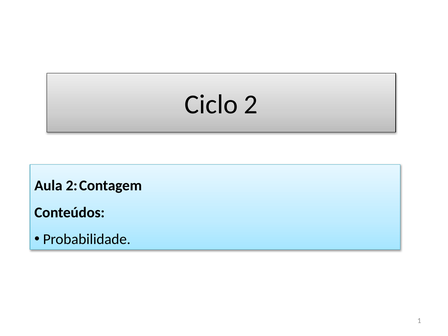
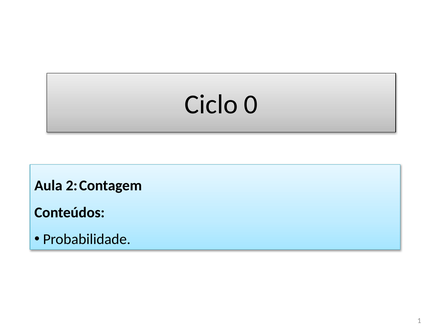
2: 2 -> 0 (251, 105)
